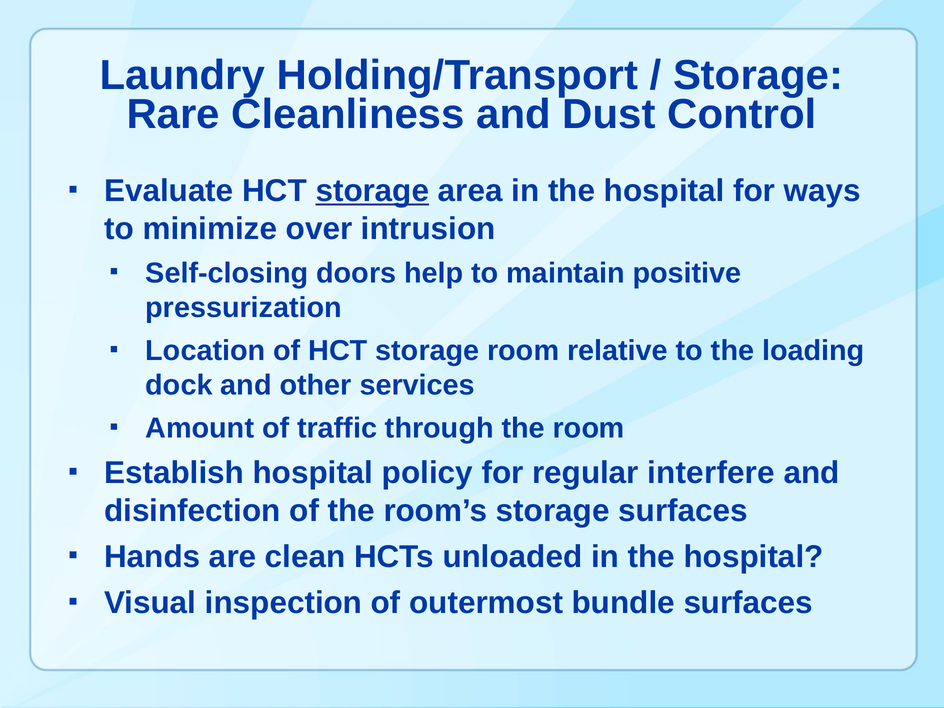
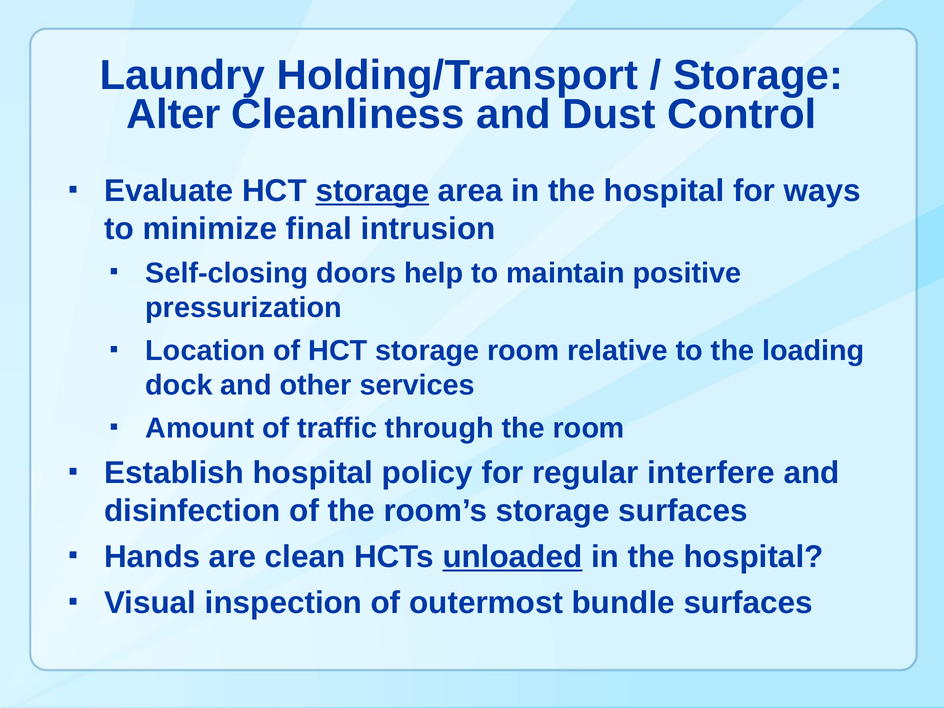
Rare: Rare -> Alter (173, 115)
over: over -> final (319, 229)
unloaded underline: none -> present (512, 557)
